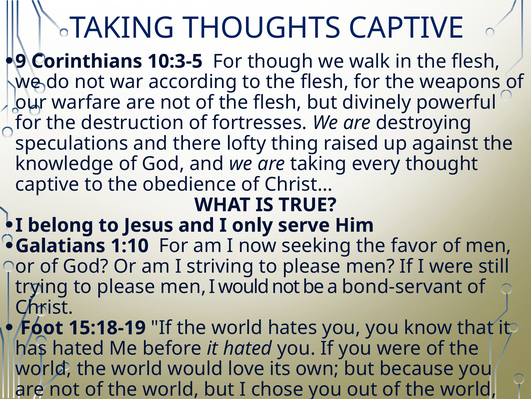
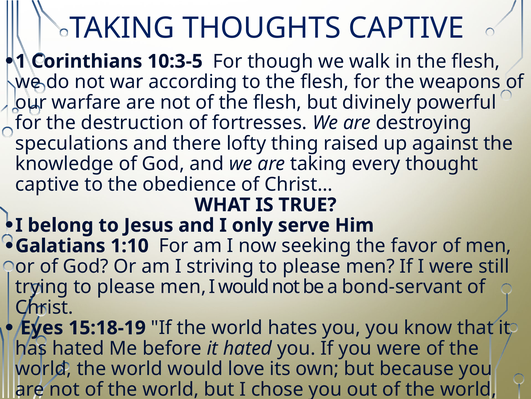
9: 9 -> 1 (21, 61)
Foot: Foot -> Eyes (42, 327)
